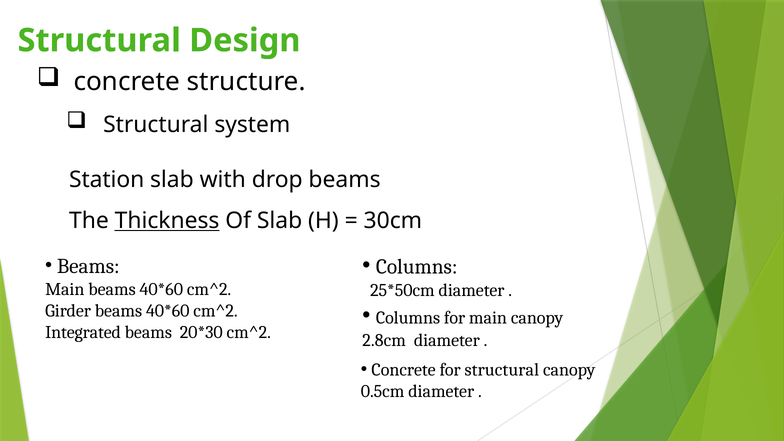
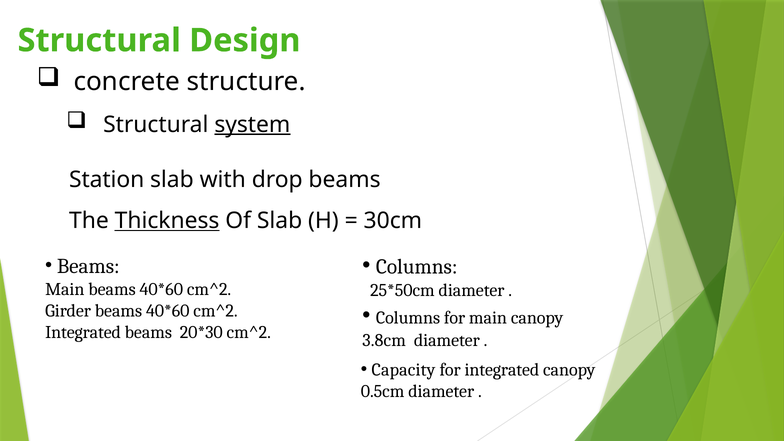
system underline: none -> present (252, 125)
2.8cm: 2.8cm -> 3.8cm (384, 340)
Concrete: Concrete -> Capacity (403, 370)
for structural: structural -> integrated (502, 370)
